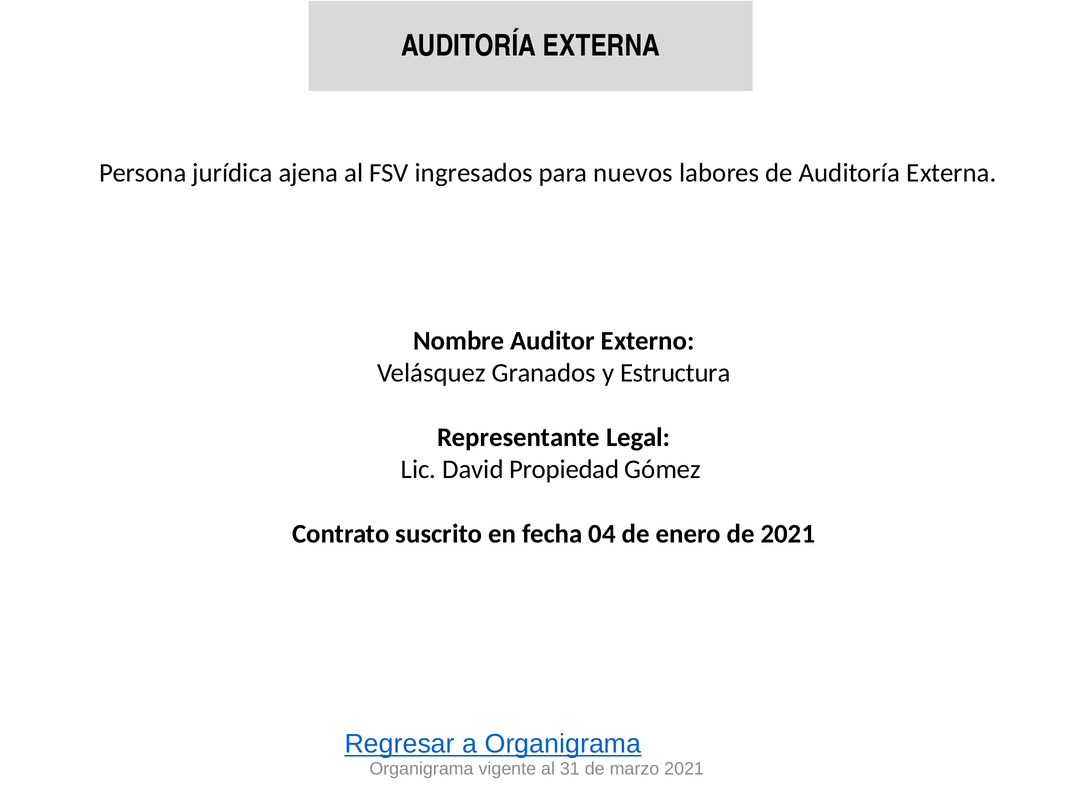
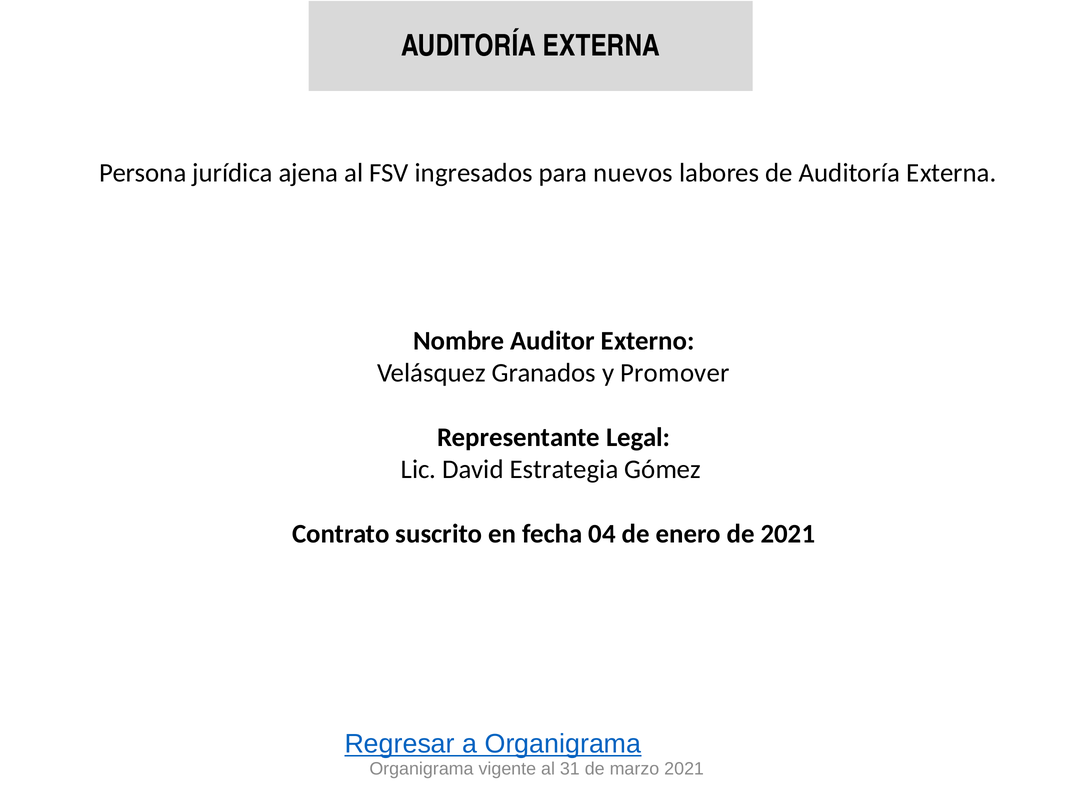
Estructura: Estructura -> Promover (675, 373)
Propiedad: Propiedad -> Estrategia (564, 470)
